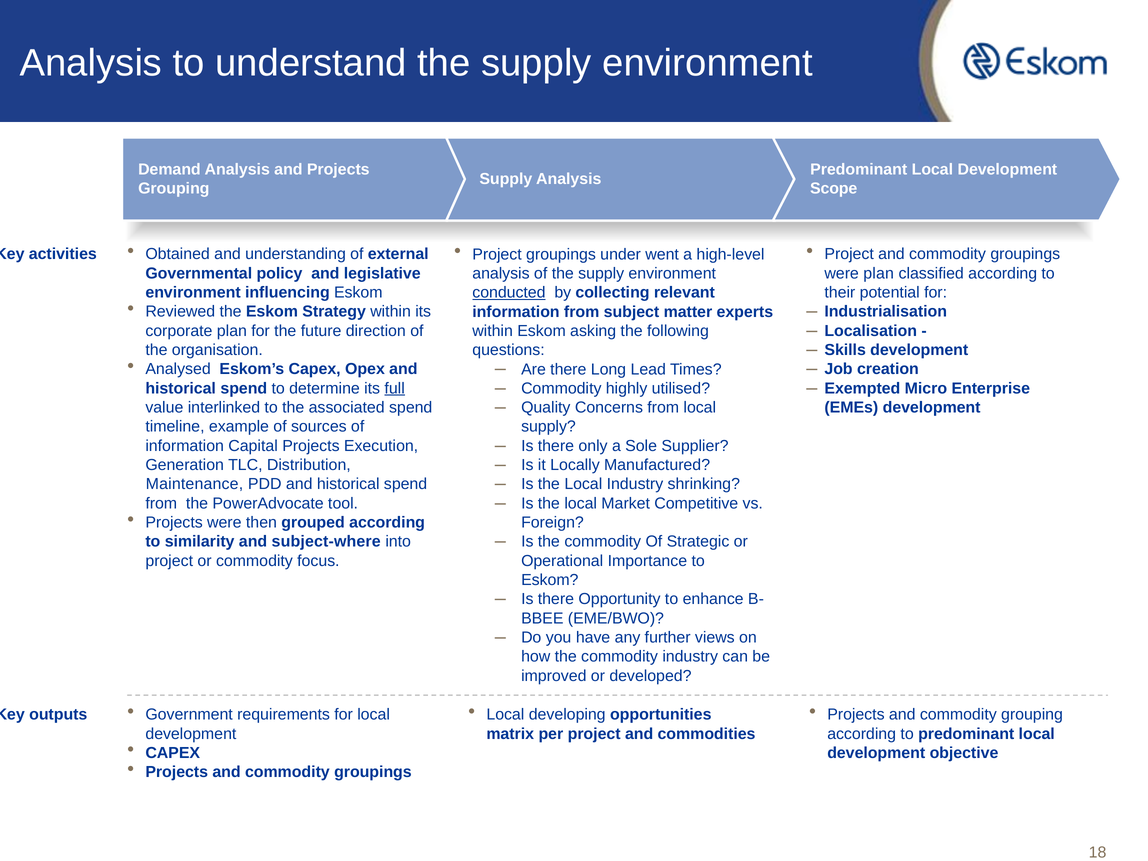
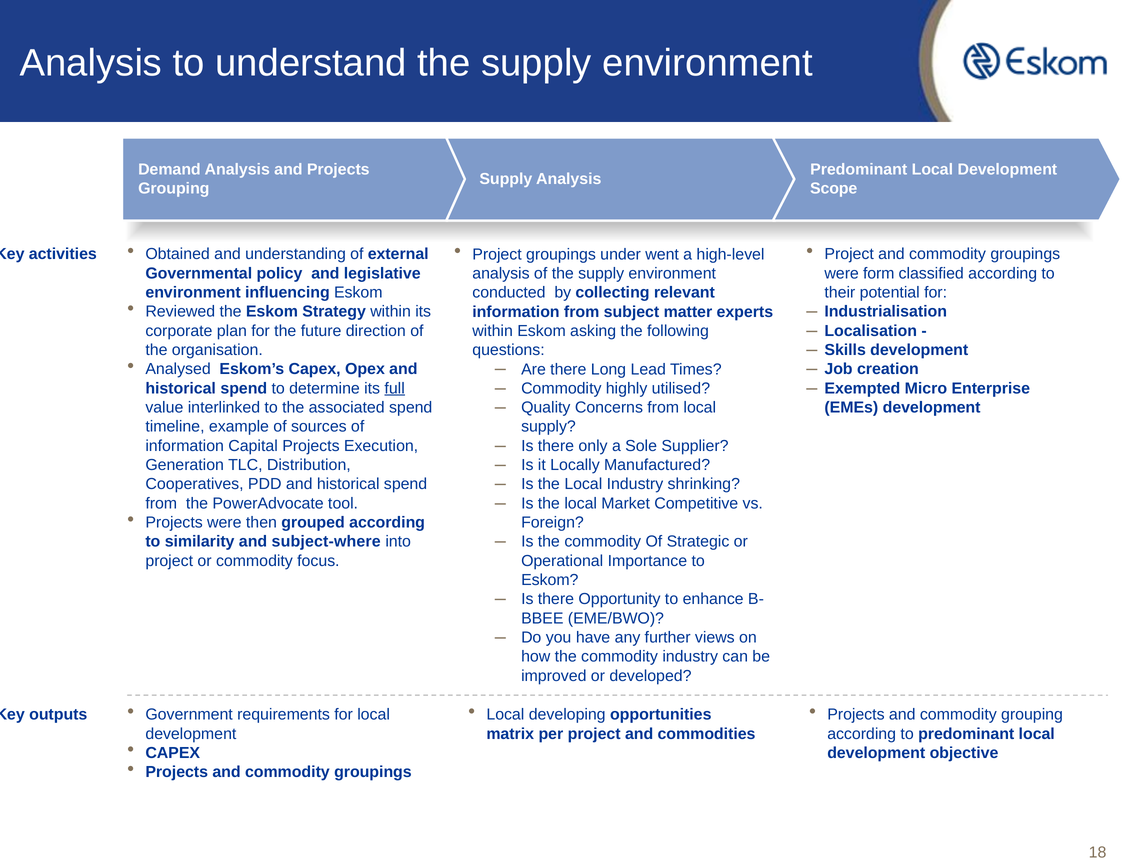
were plan: plan -> form (879, 273)
conducted underline: present -> none (509, 293)
Maintenance: Maintenance -> Cooperatives (195, 484)
